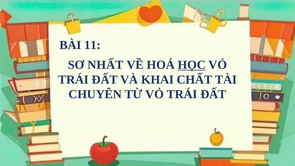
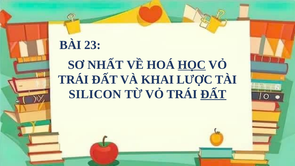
11: 11 -> 23 (93, 45)
CHẤT: CHẤT -> LƯỢC (195, 80)
CHUYÊN: CHUYÊN -> SILICON (95, 94)
ĐẤT underline: none -> present (213, 94)
